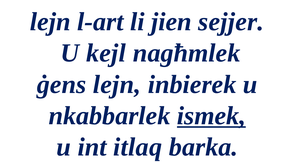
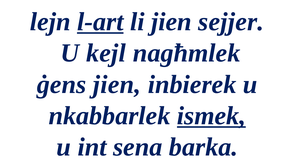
l-art underline: none -> present (100, 22)
ġens lejn: lejn -> jien (117, 84)
itlaq: itlaq -> sena (138, 147)
